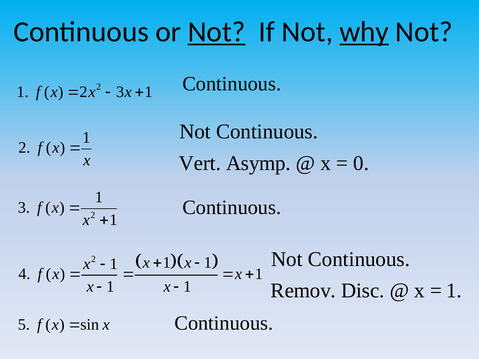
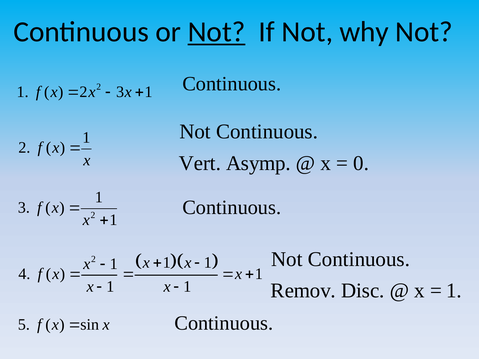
why underline: present -> none (364, 32)
